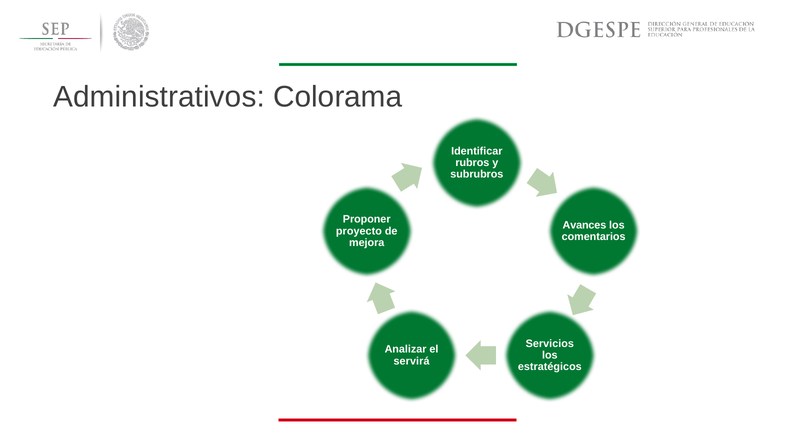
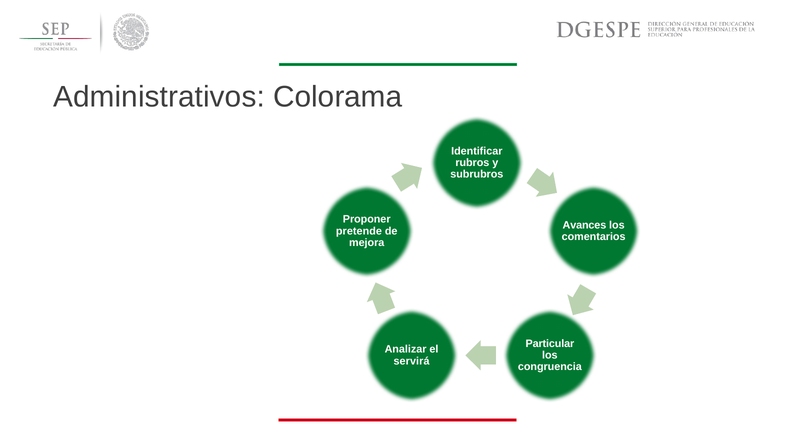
proyecto: proyecto -> pretende (359, 231)
Servicios: Servicios -> Particular (550, 344)
estratégicos: estratégicos -> congruencia (550, 367)
